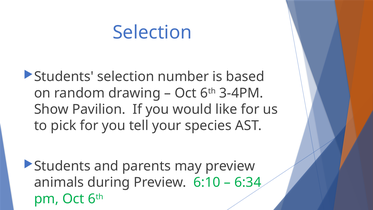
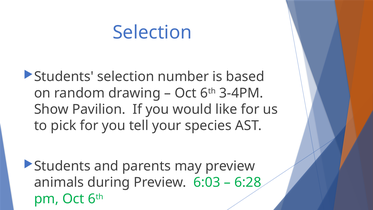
6:10: 6:10 -> 6:03 (207, 182)
6:34: 6:34 -> 6:28 (248, 182)
